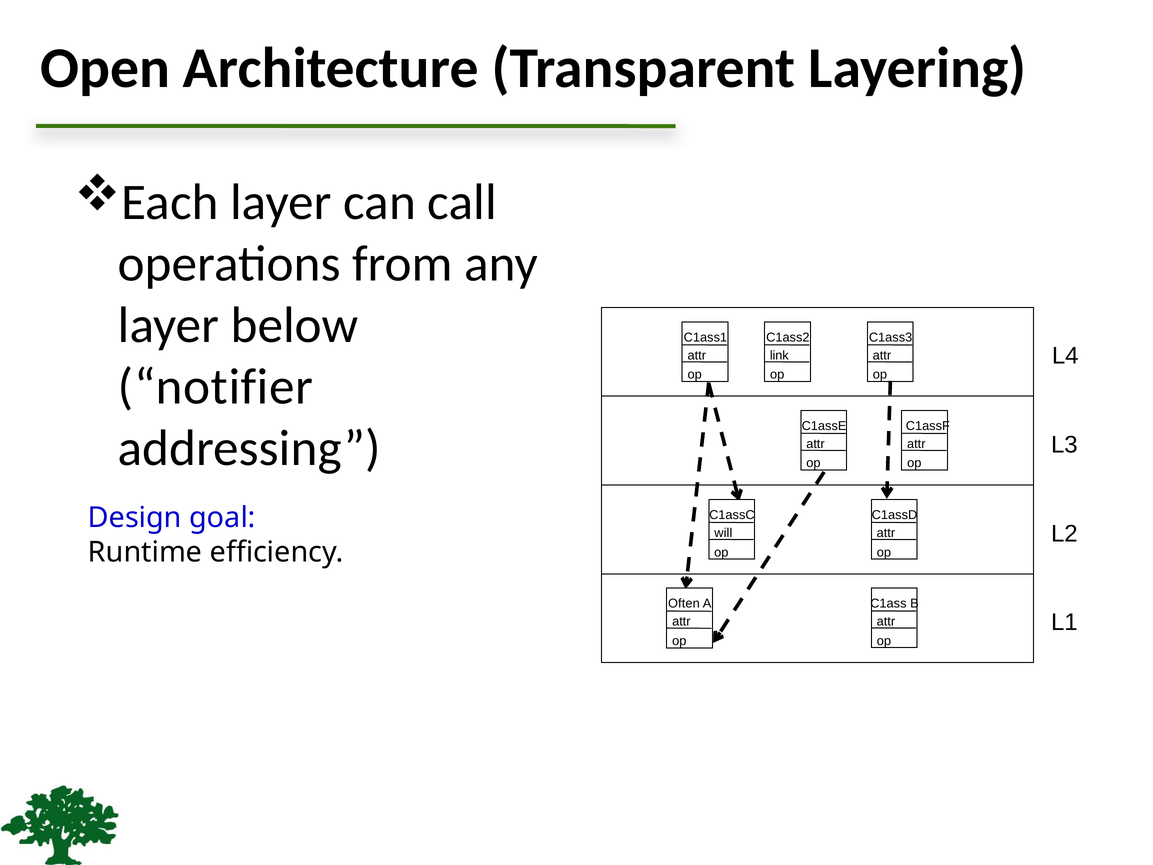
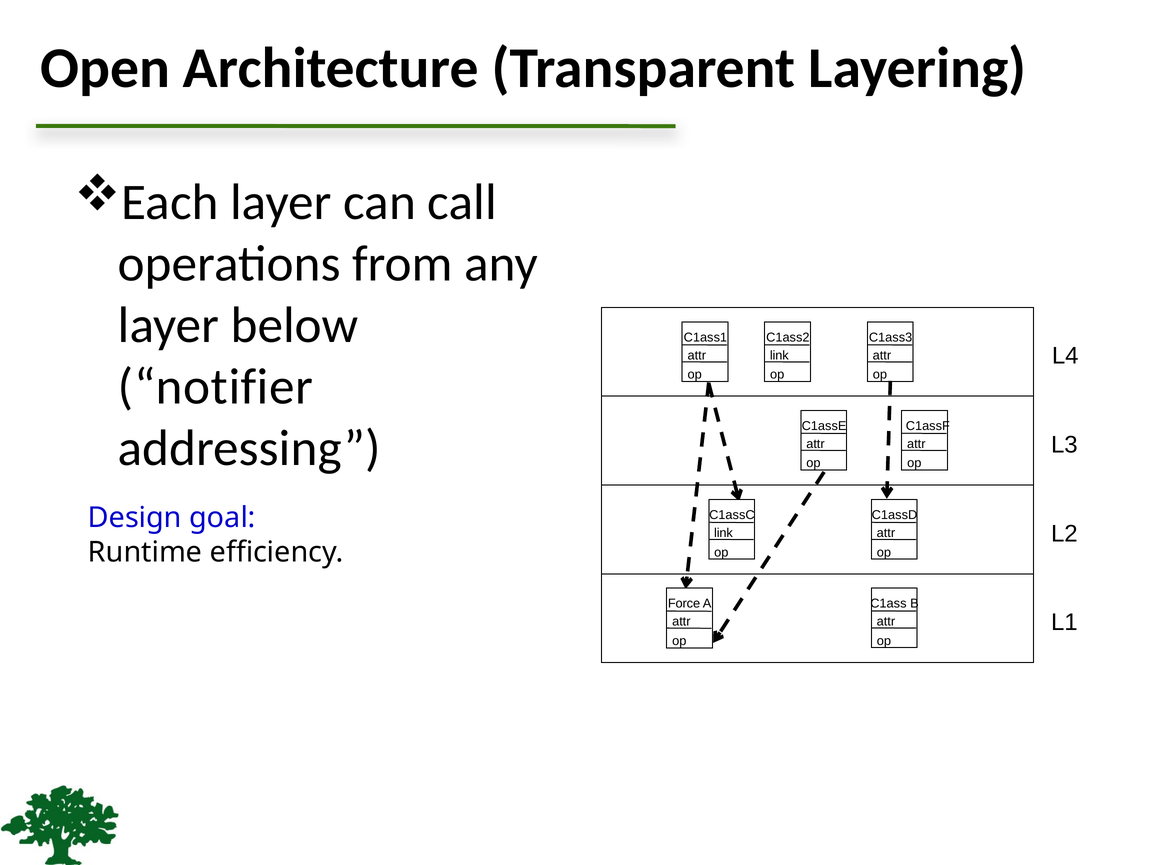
will: will -> link (723, 533)
Often: Often -> Force (684, 603)
